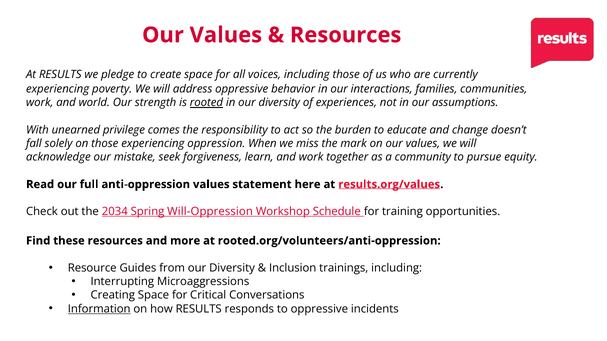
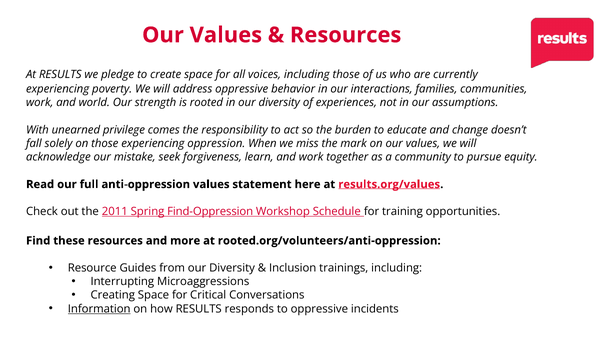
rooted underline: present -> none (206, 103)
2034: 2034 -> 2011 (115, 212)
Will-Oppression: Will-Oppression -> Find-Oppression (210, 212)
